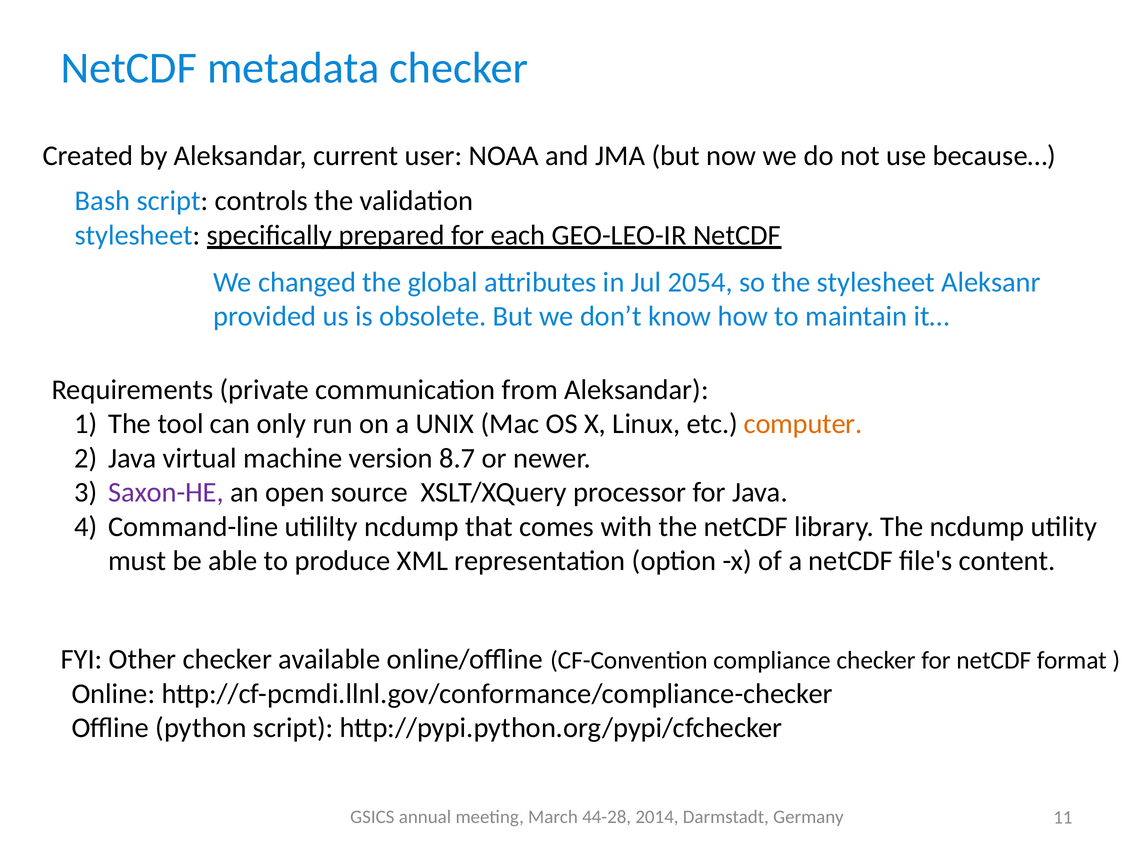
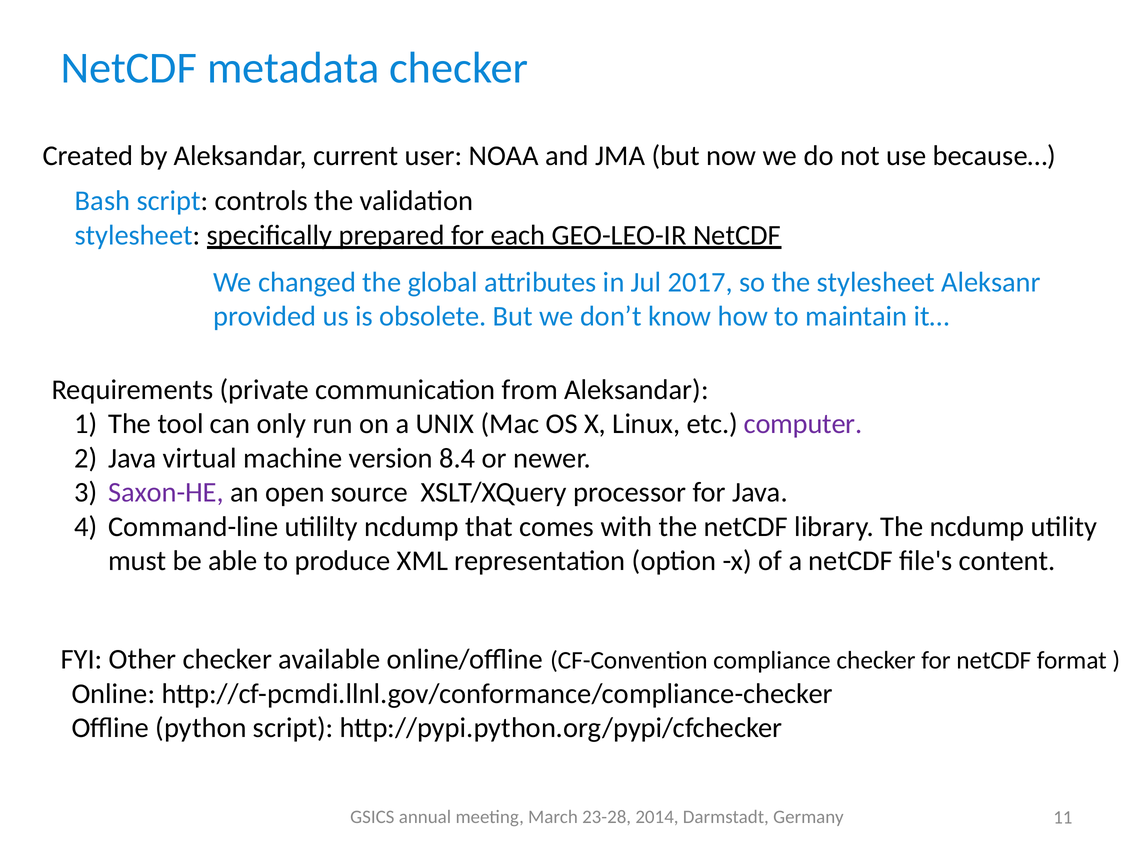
2054: 2054 -> 2017 (700, 282)
computer colour: orange -> purple (803, 424)
8.7: 8.7 -> 8.4 (457, 458)
44-28: 44-28 -> 23-28 (607, 817)
